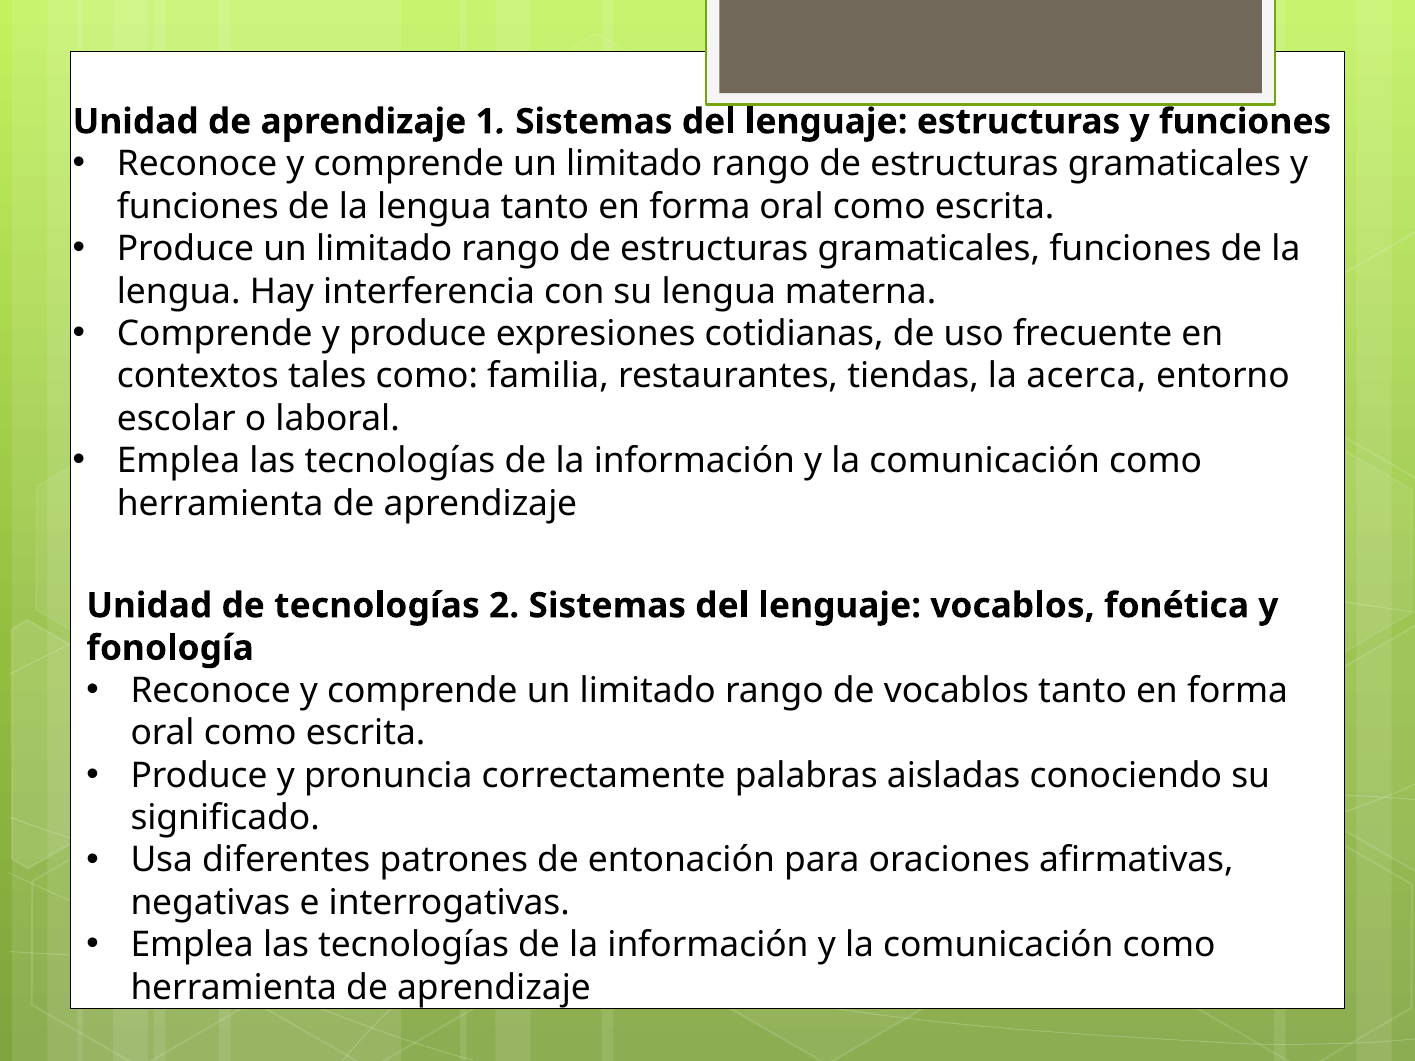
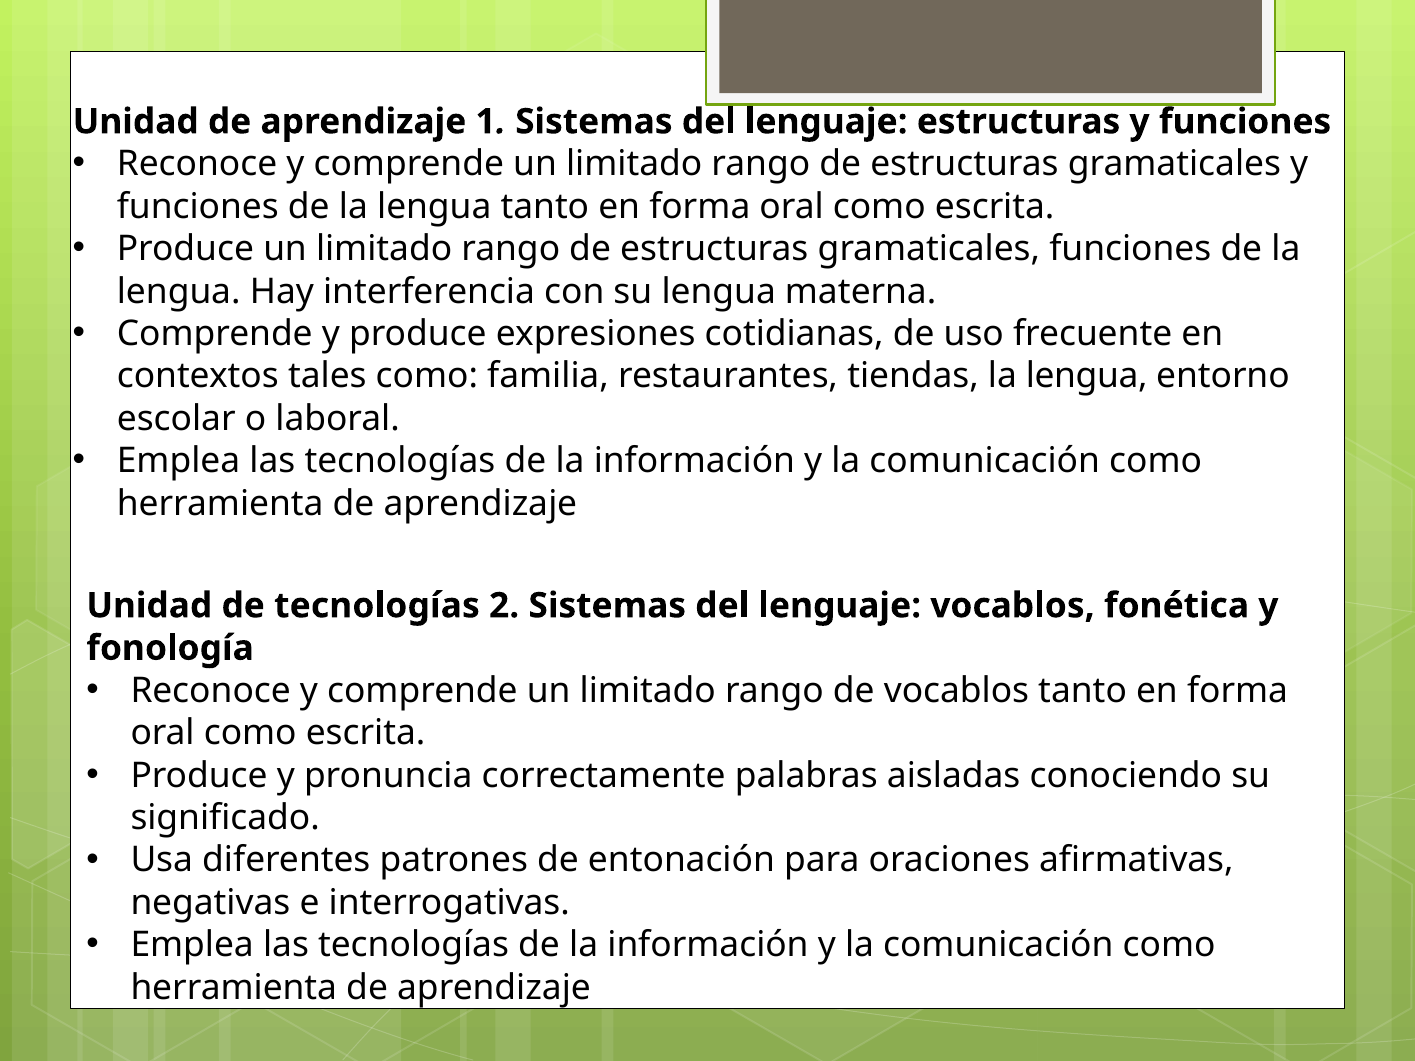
tiendas la acerca: acerca -> lengua (1087, 376)
